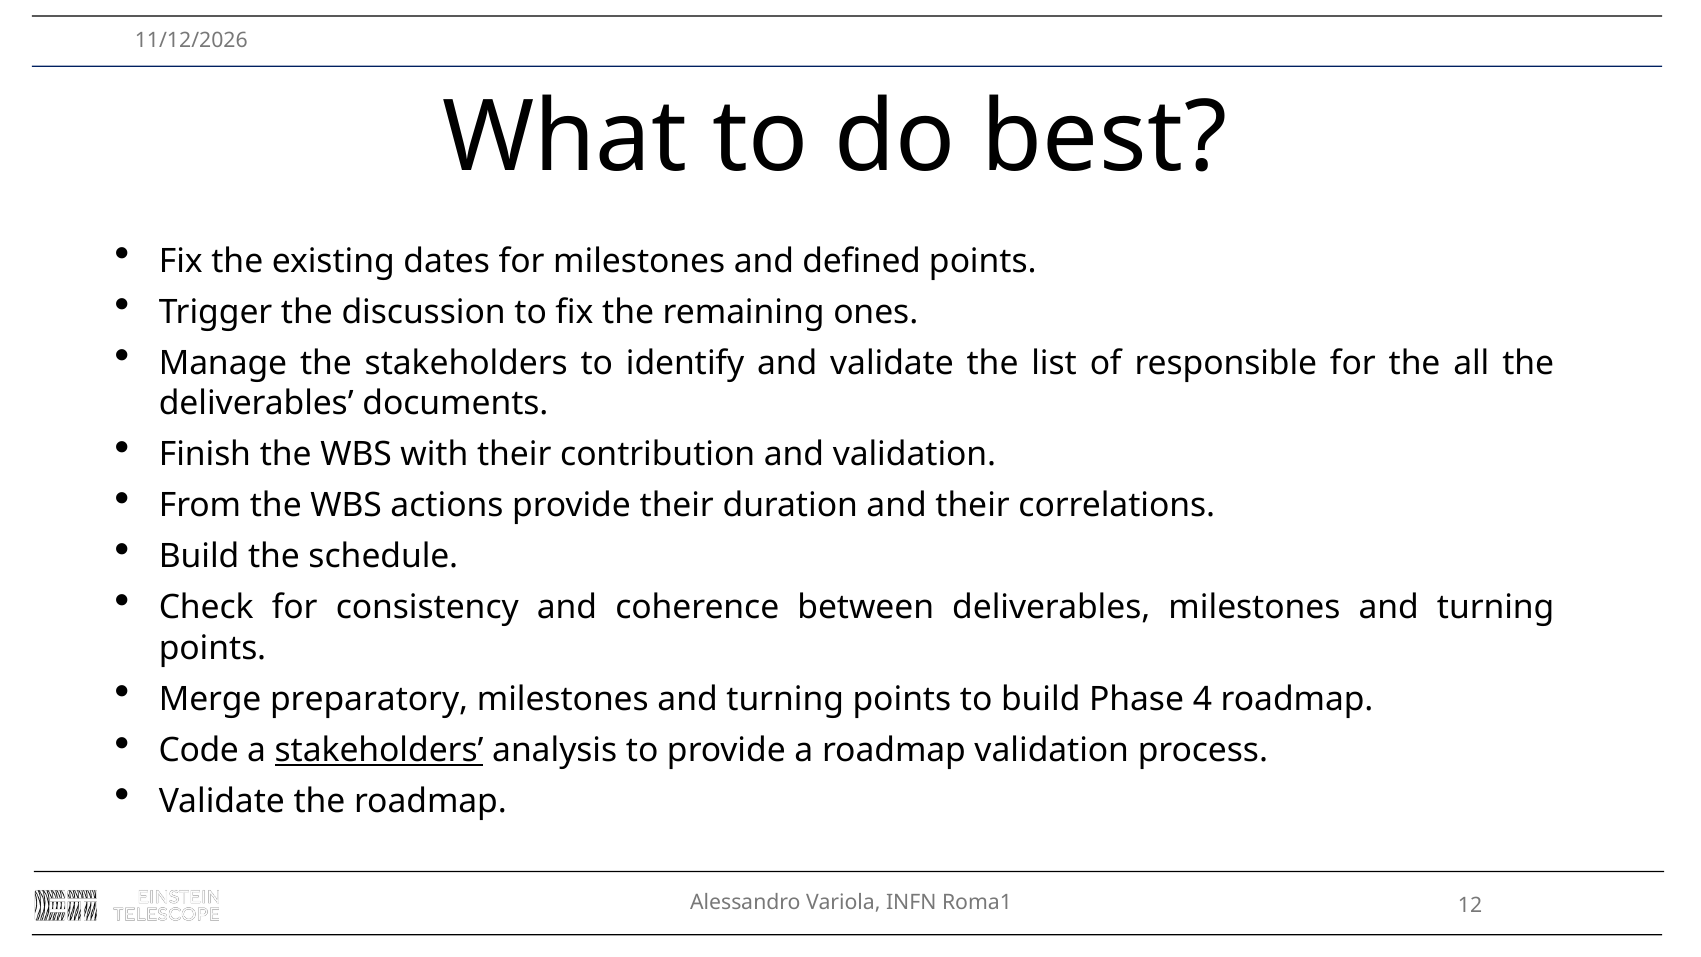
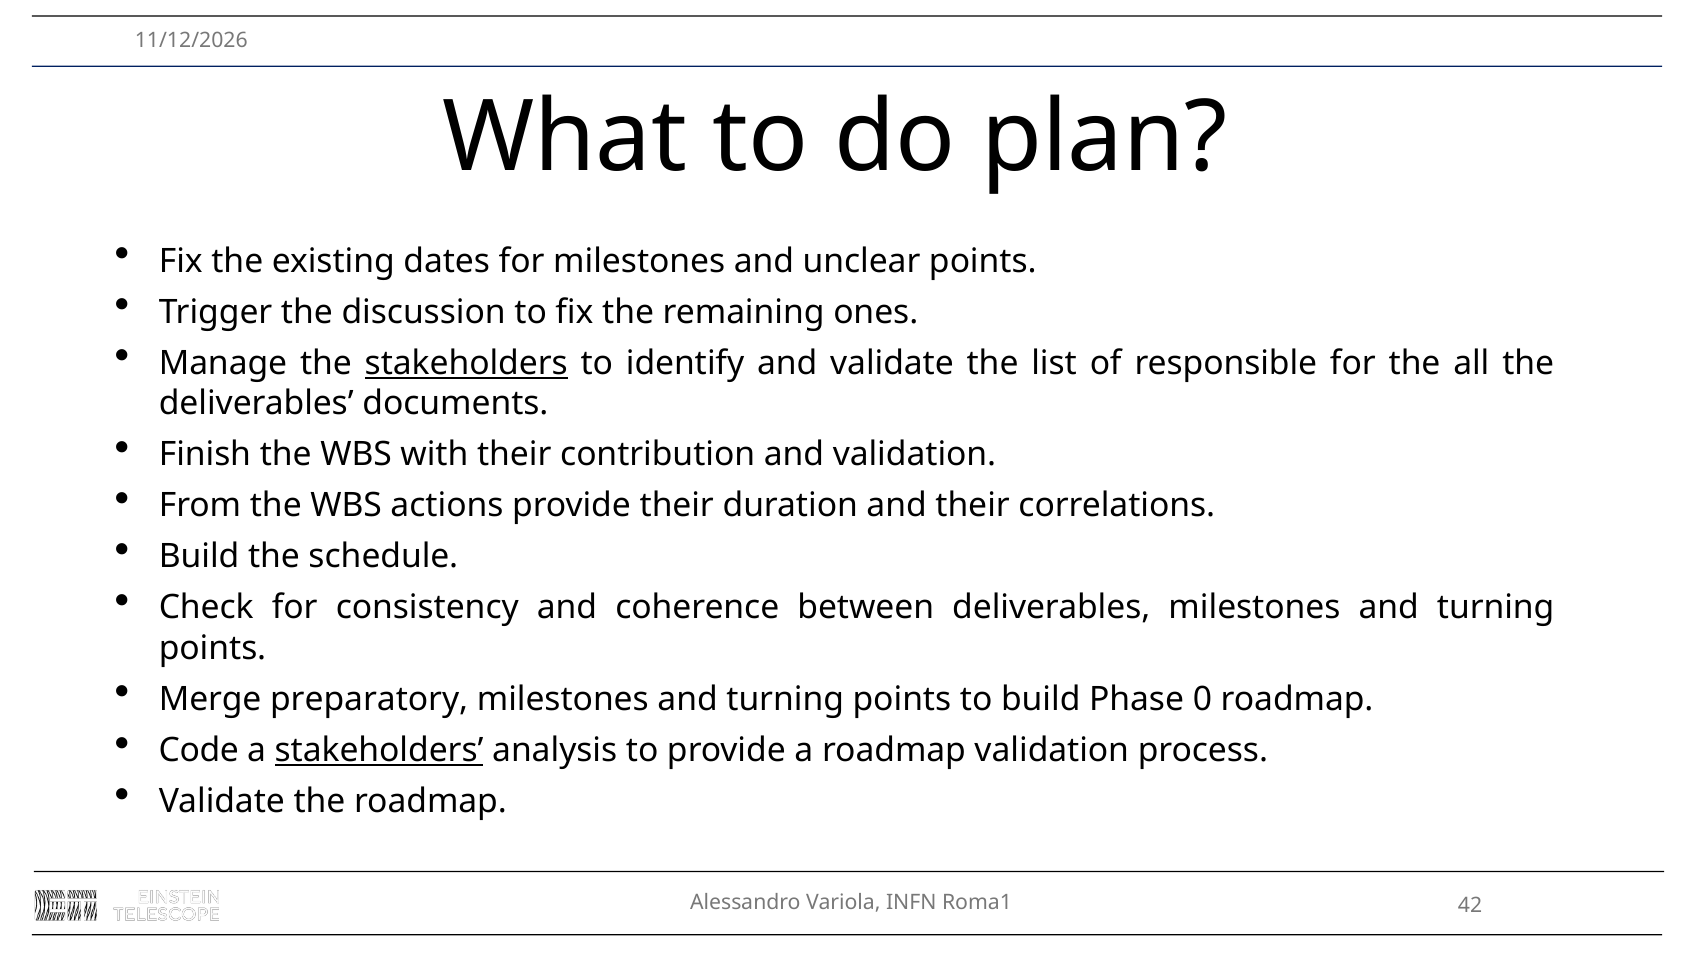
best: best -> plan (1105, 138)
defined: defined -> unclear (862, 261)
stakeholders underline: none -> present (466, 363)
4: 4 -> 0 (1202, 699)
12: 12 -> 42 (1470, 906)
